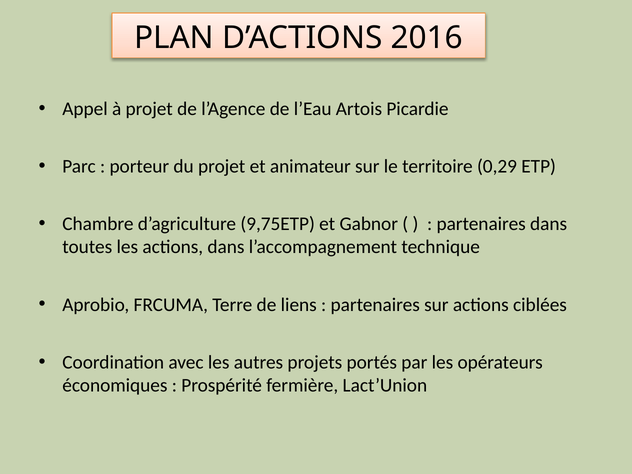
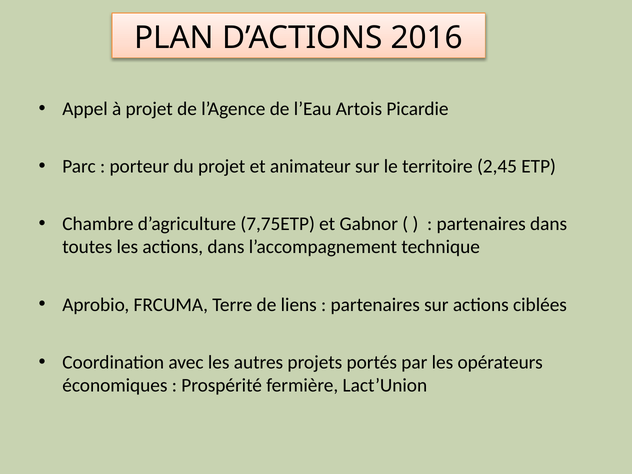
0,29: 0,29 -> 2,45 (497, 166)
9,75ETP: 9,75ETP -> 7,75ETP (278, 224)
